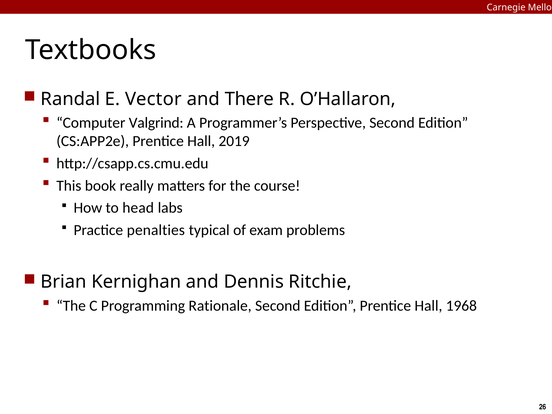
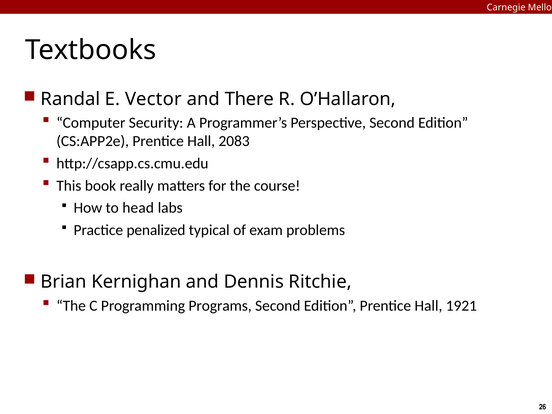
Valgrind: Valgrind -> Security (156, 123)
2019: 2019 -> 2083 (234, 141)
penalties: penalties -> penalized (156, 230)
Rationale: Rationale -> Programs (220, 306)
1968: 1968 -> 1921 (461, 306)
